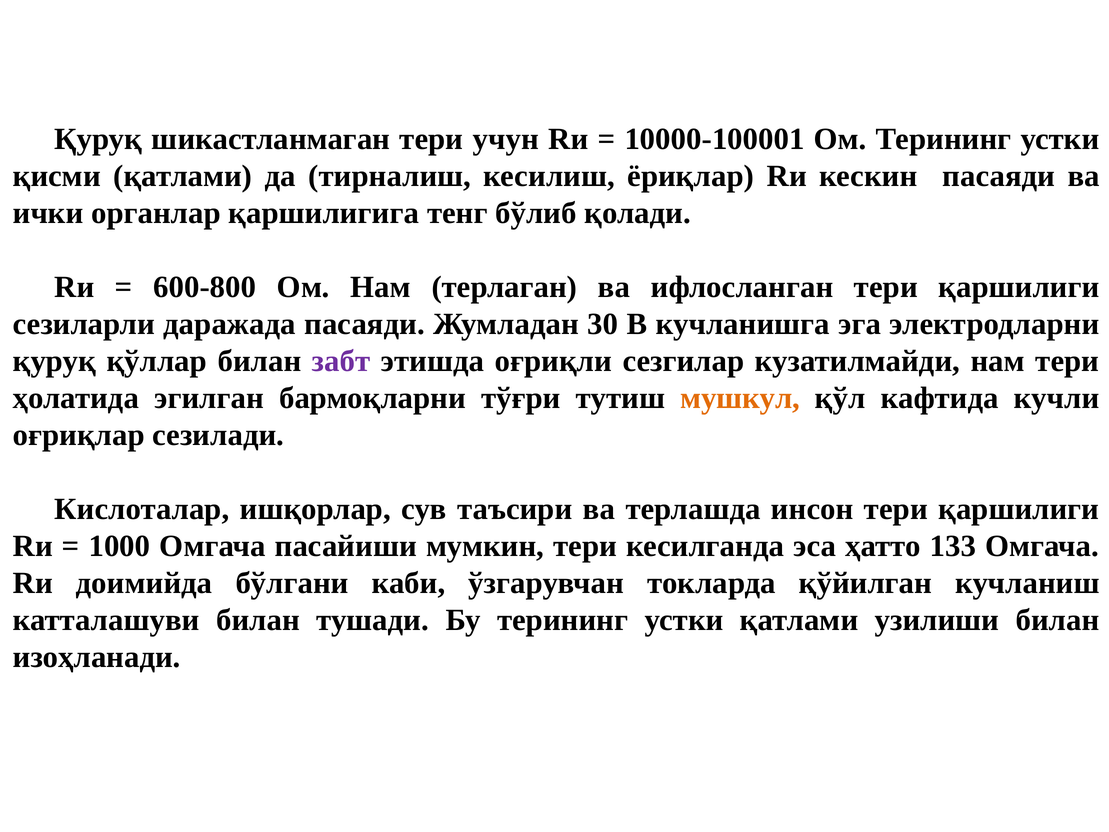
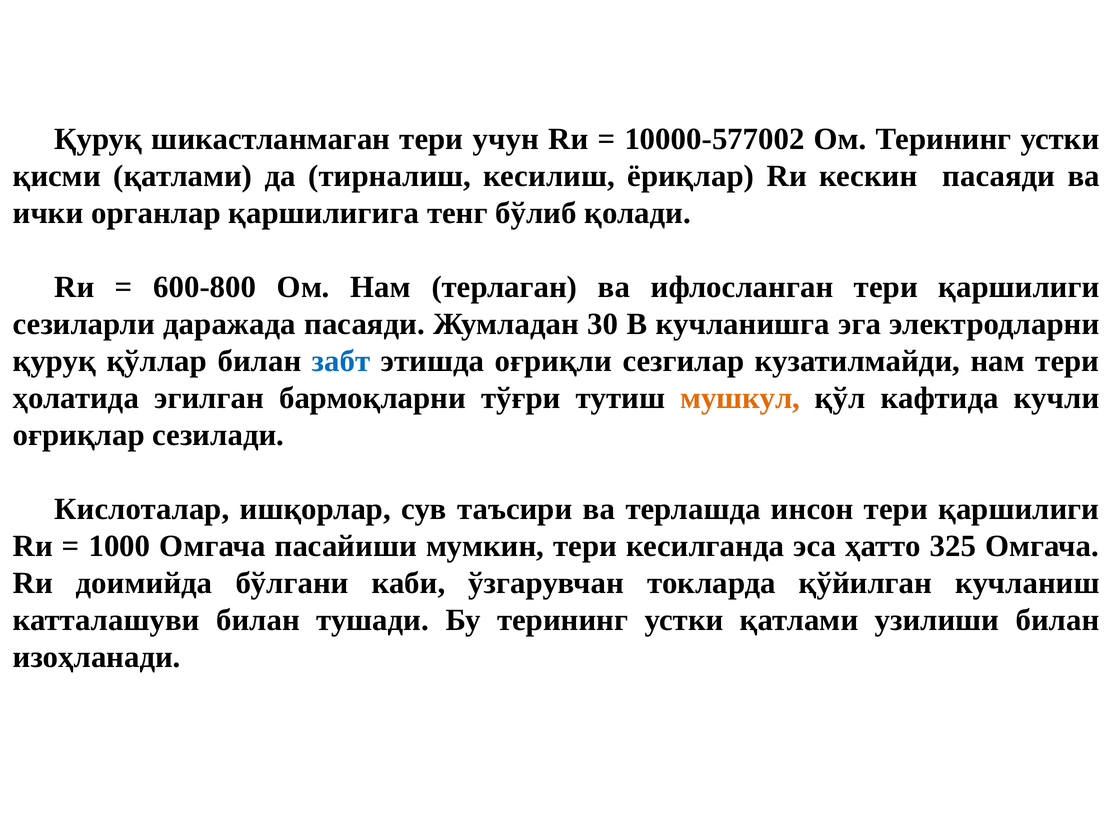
10000-100001: 10000-100001 -> 10000-577002 (715, 139)
забт colour: purple -> blue (341, 361)
133: 133 -> 325 (953, 546)
